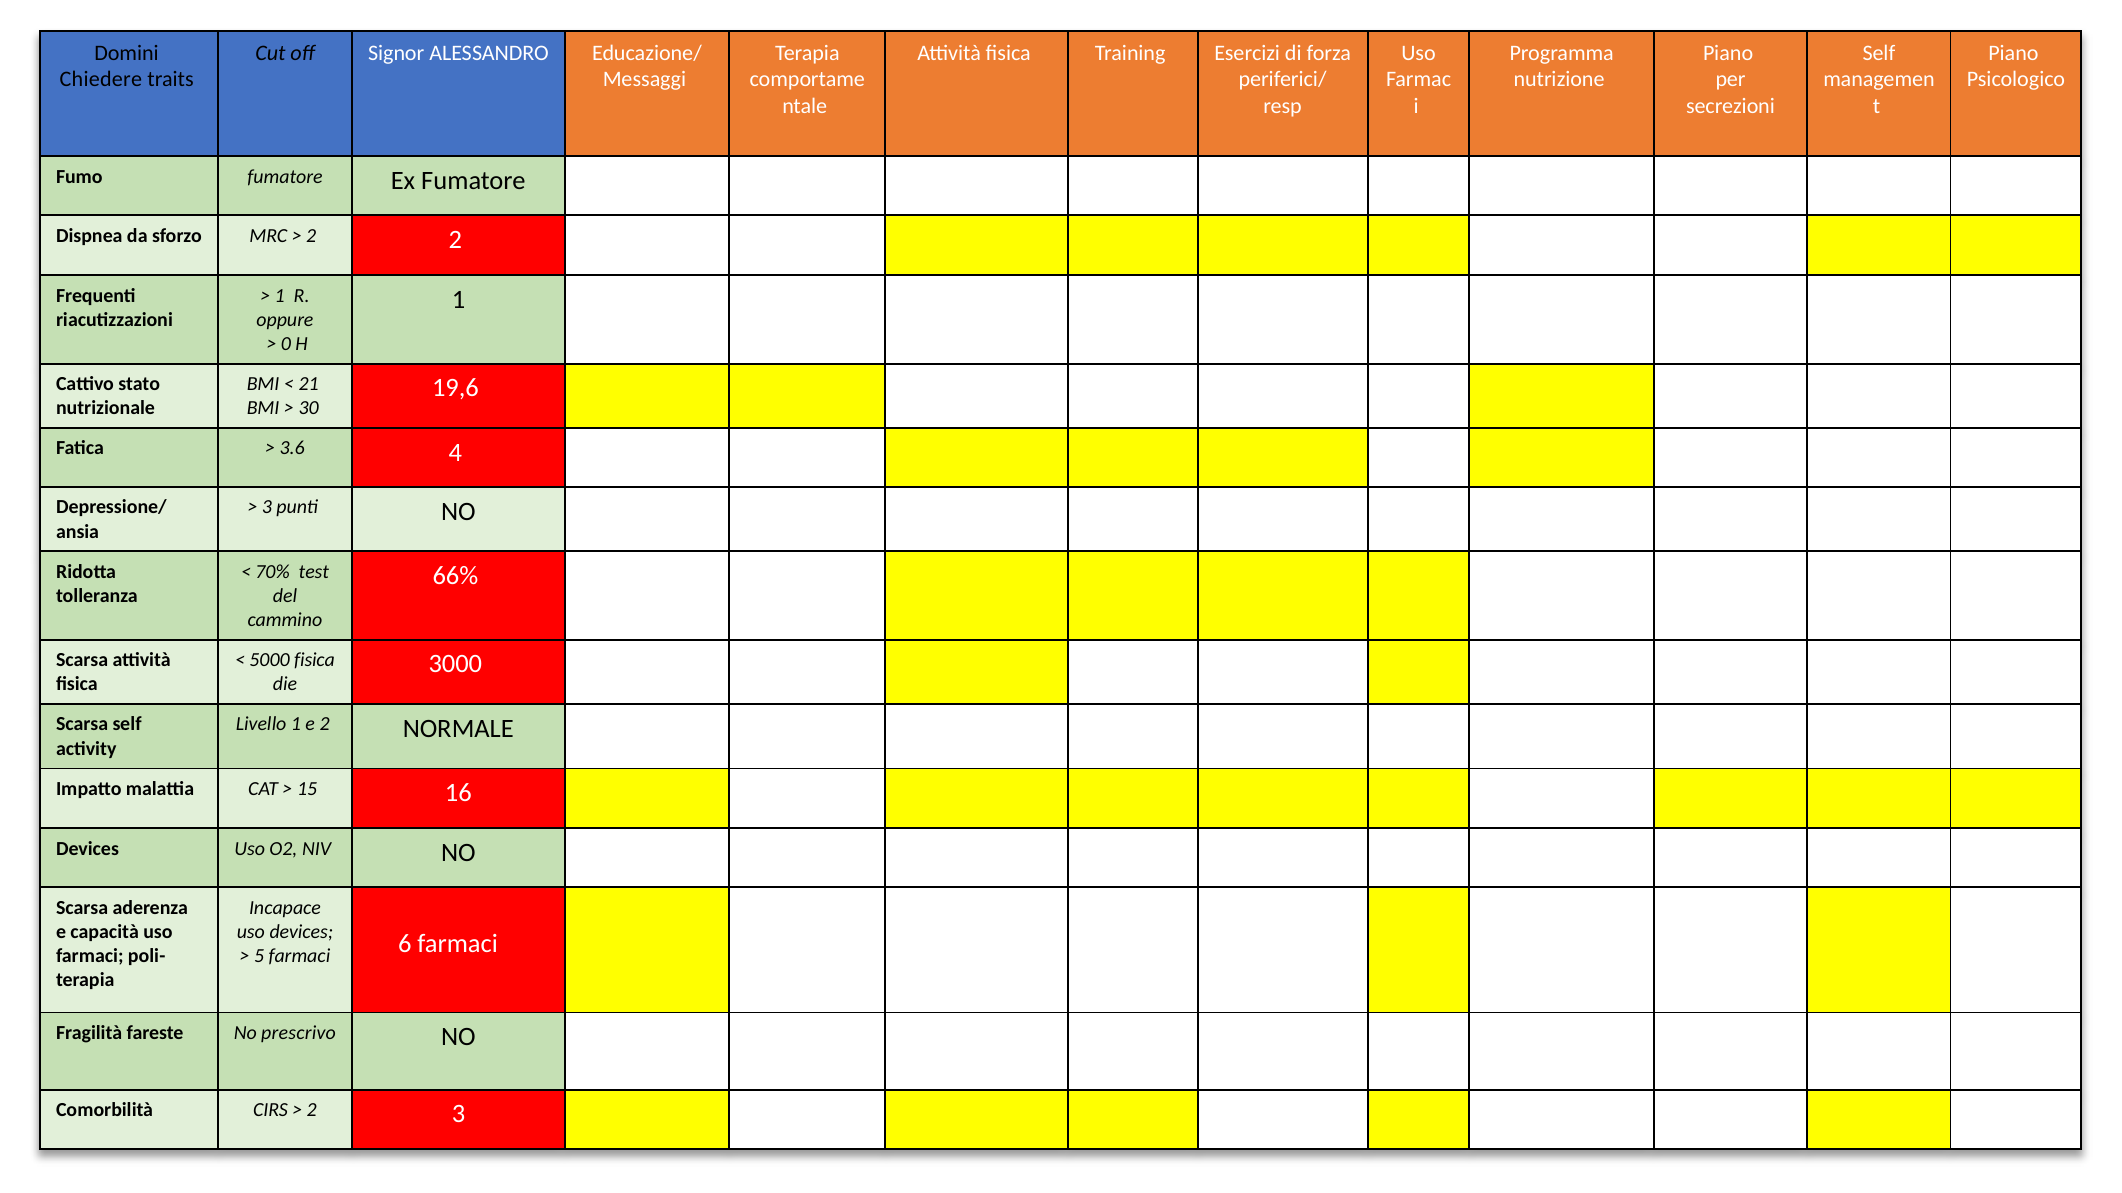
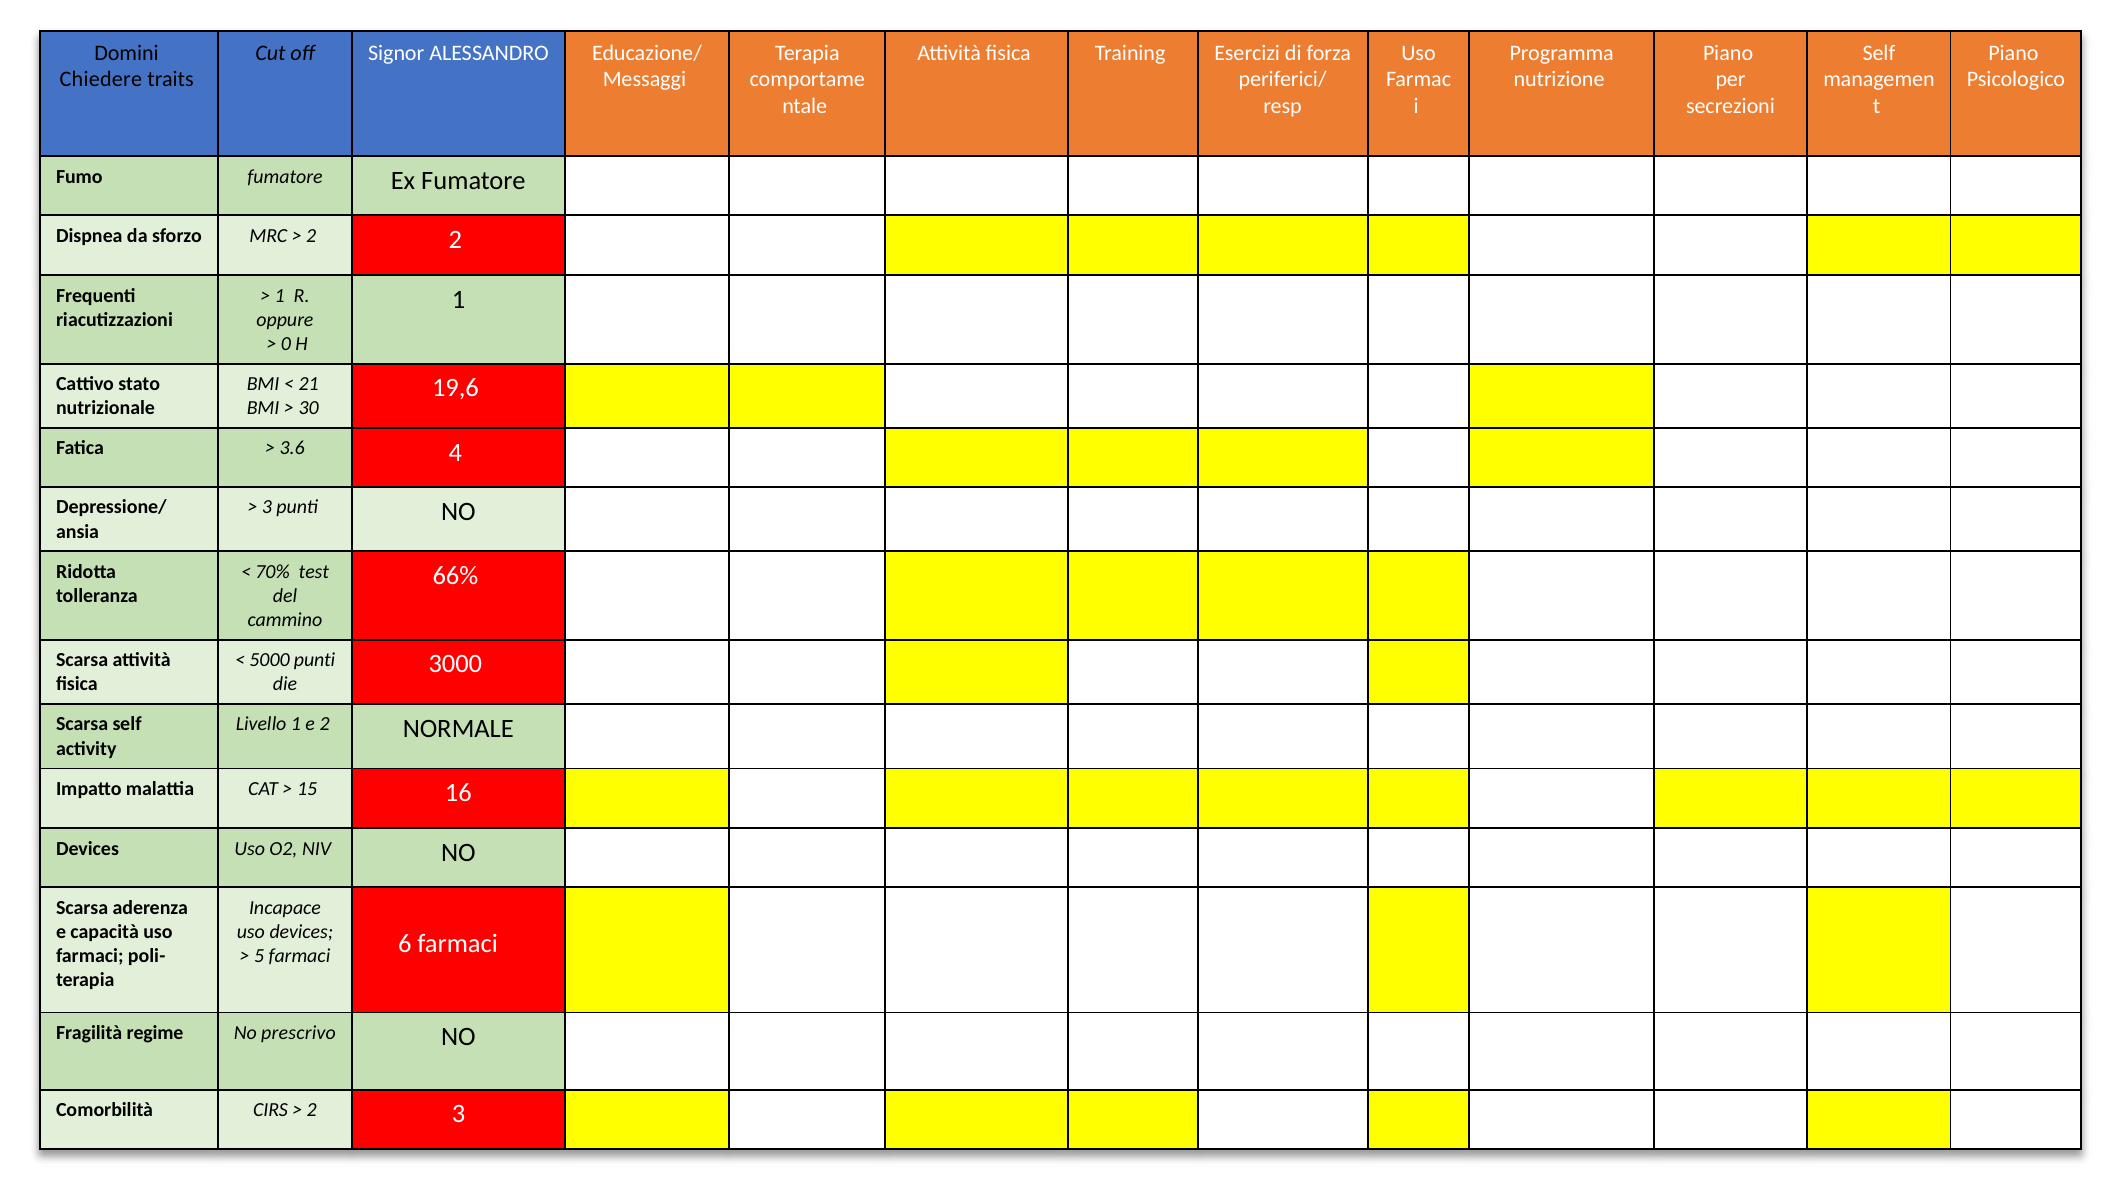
5000 fisica: fisica -> punti (315, 660)
fareste: fareste -> regime (155, 1033)
